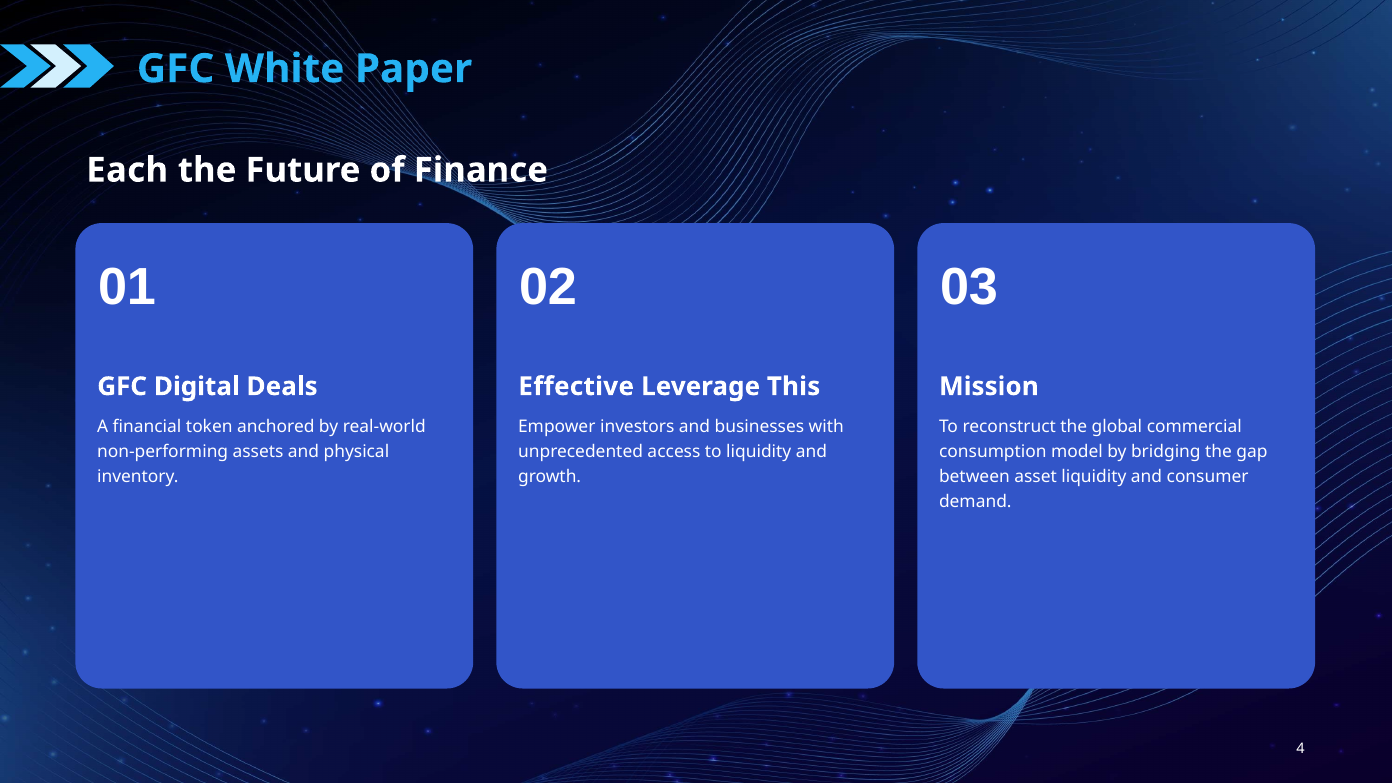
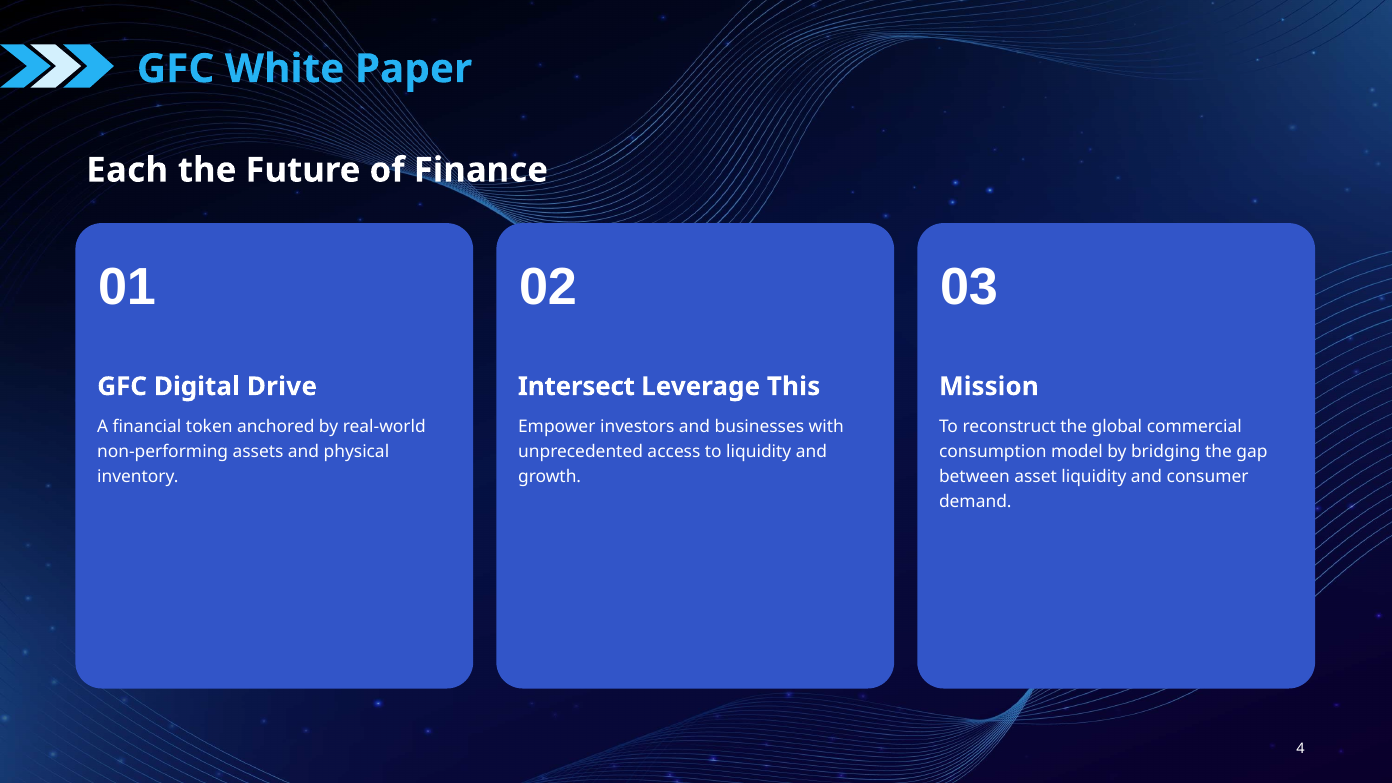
Deals: Deals -> Drive (282, 386)
Effective: Effective -> Intersect (576, 386)
